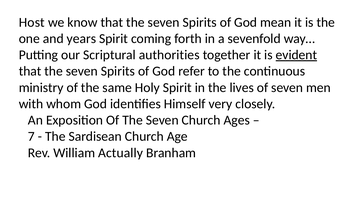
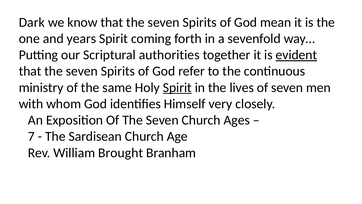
Host: Host -> Dark (32, 22)
Spirit underline: none -> present (177, 87)
Actually: Actually -> Brought (121, 153)
